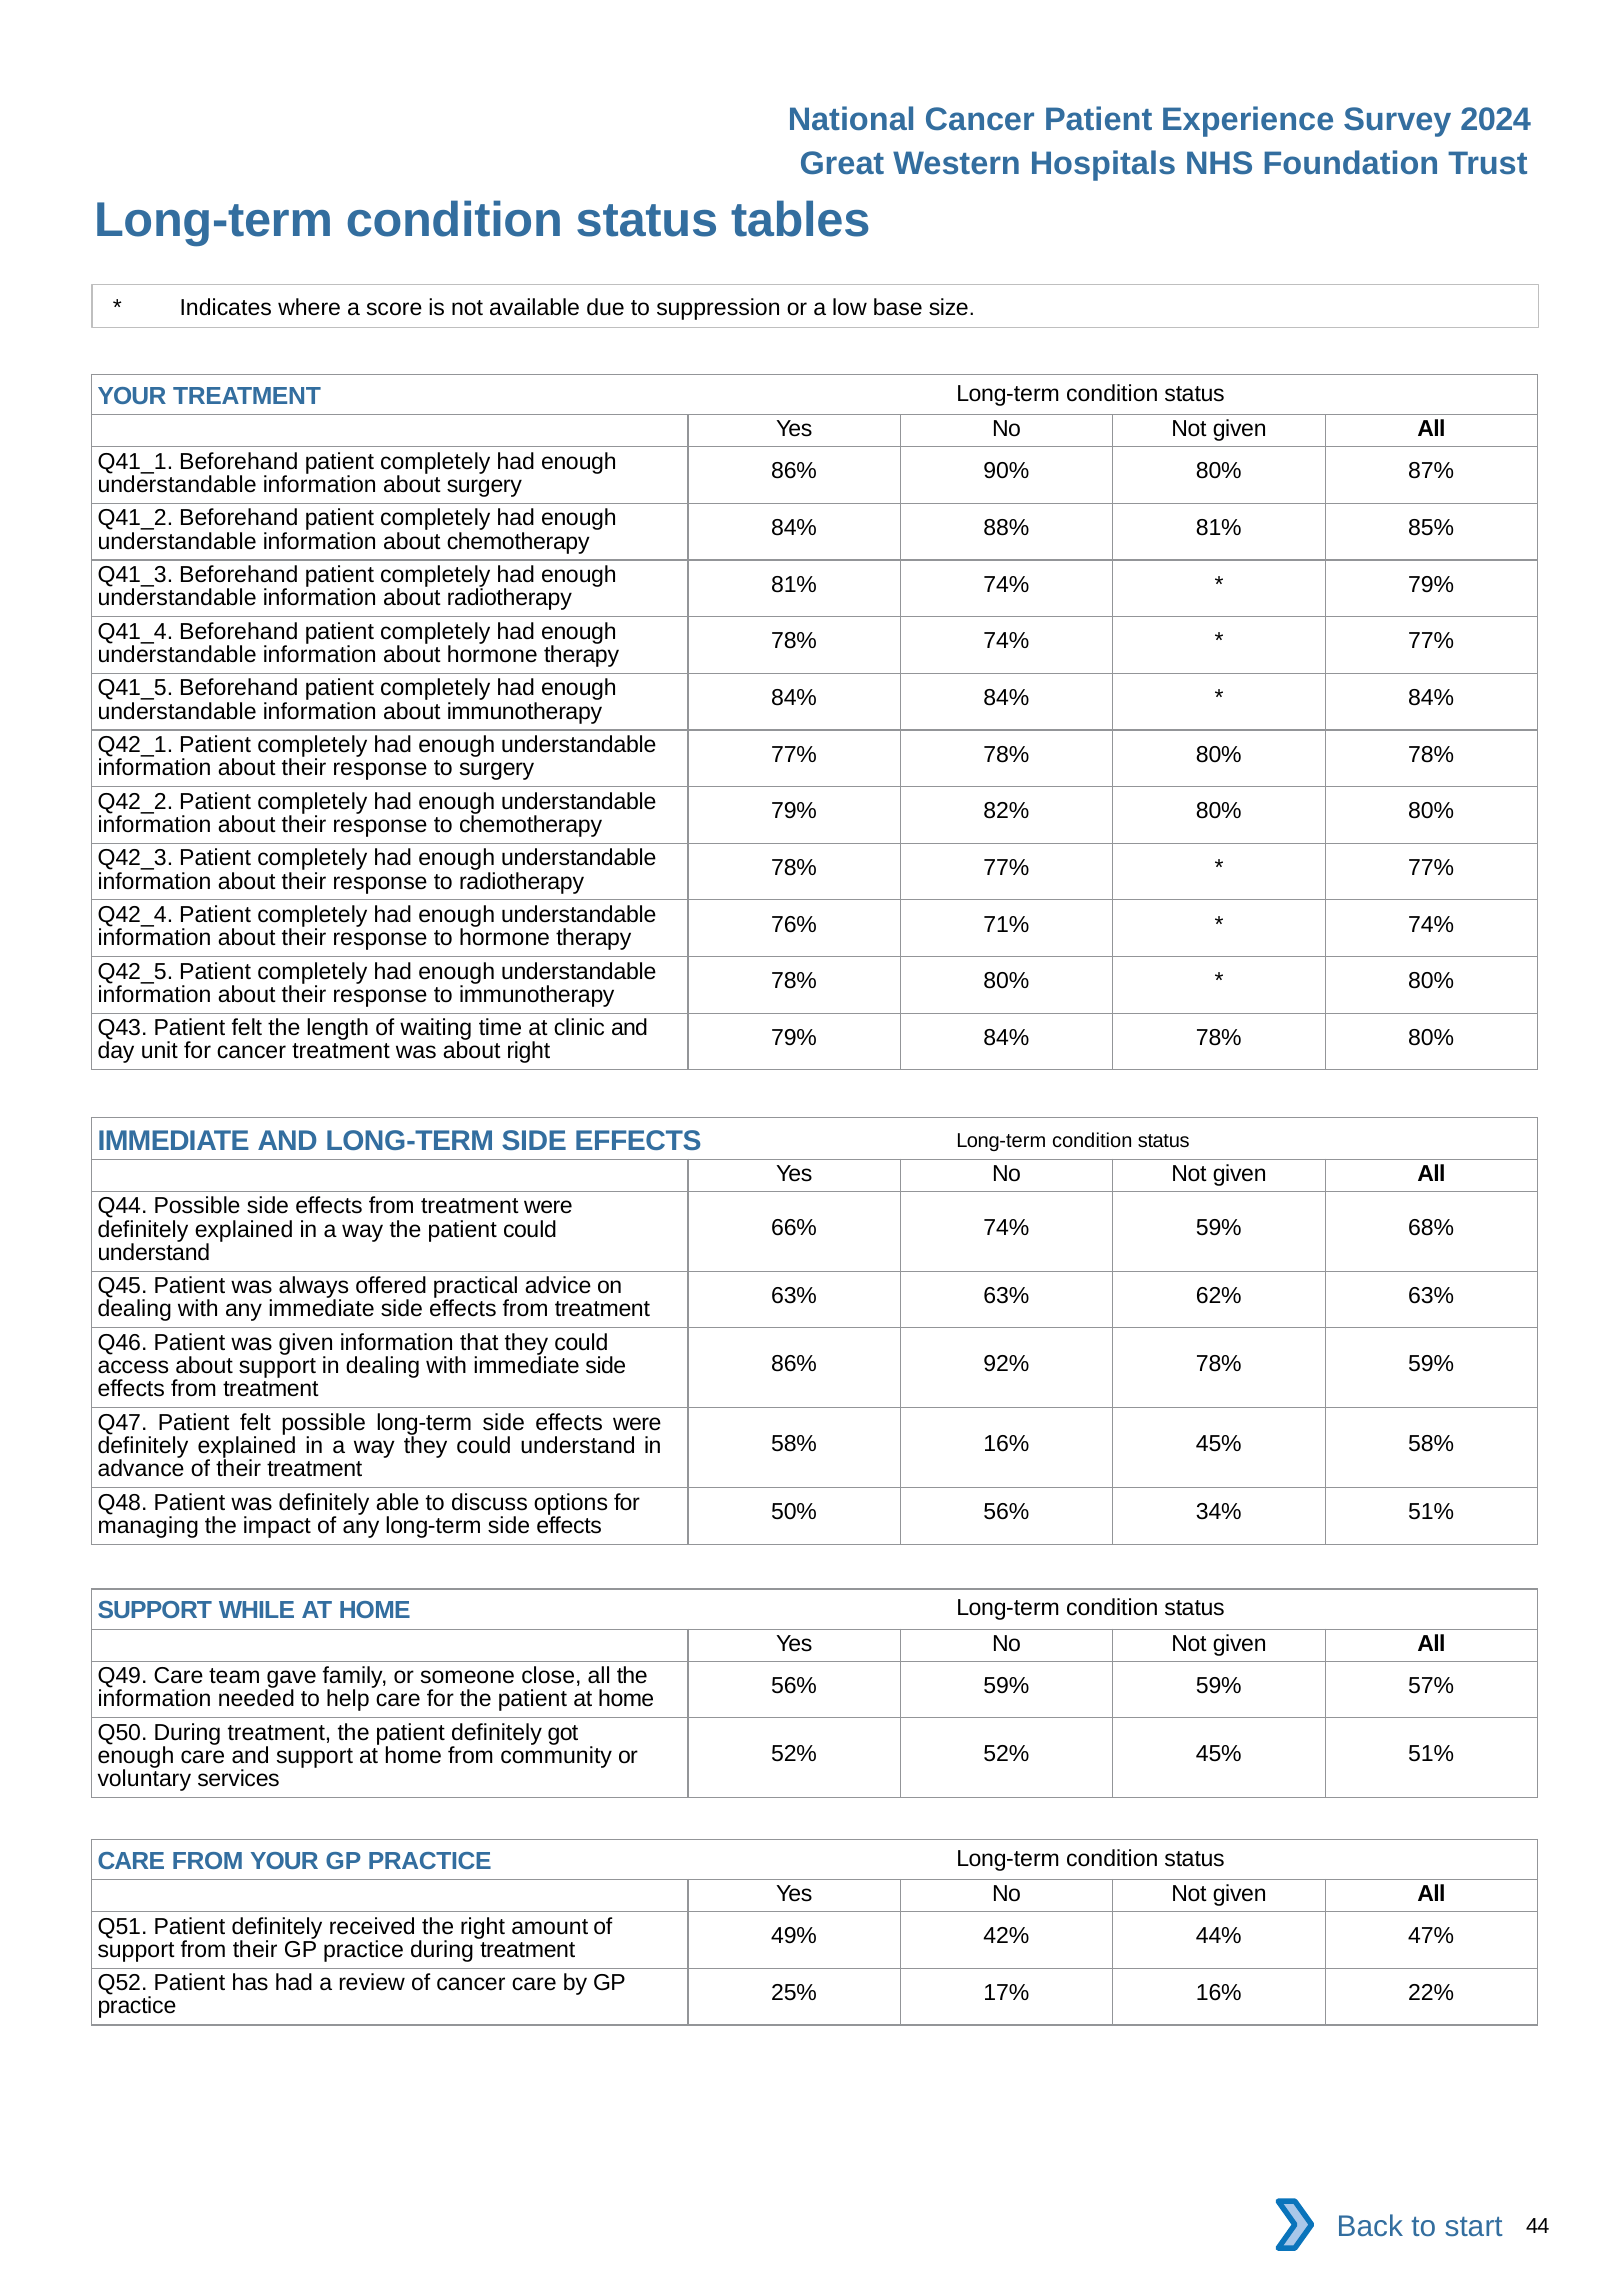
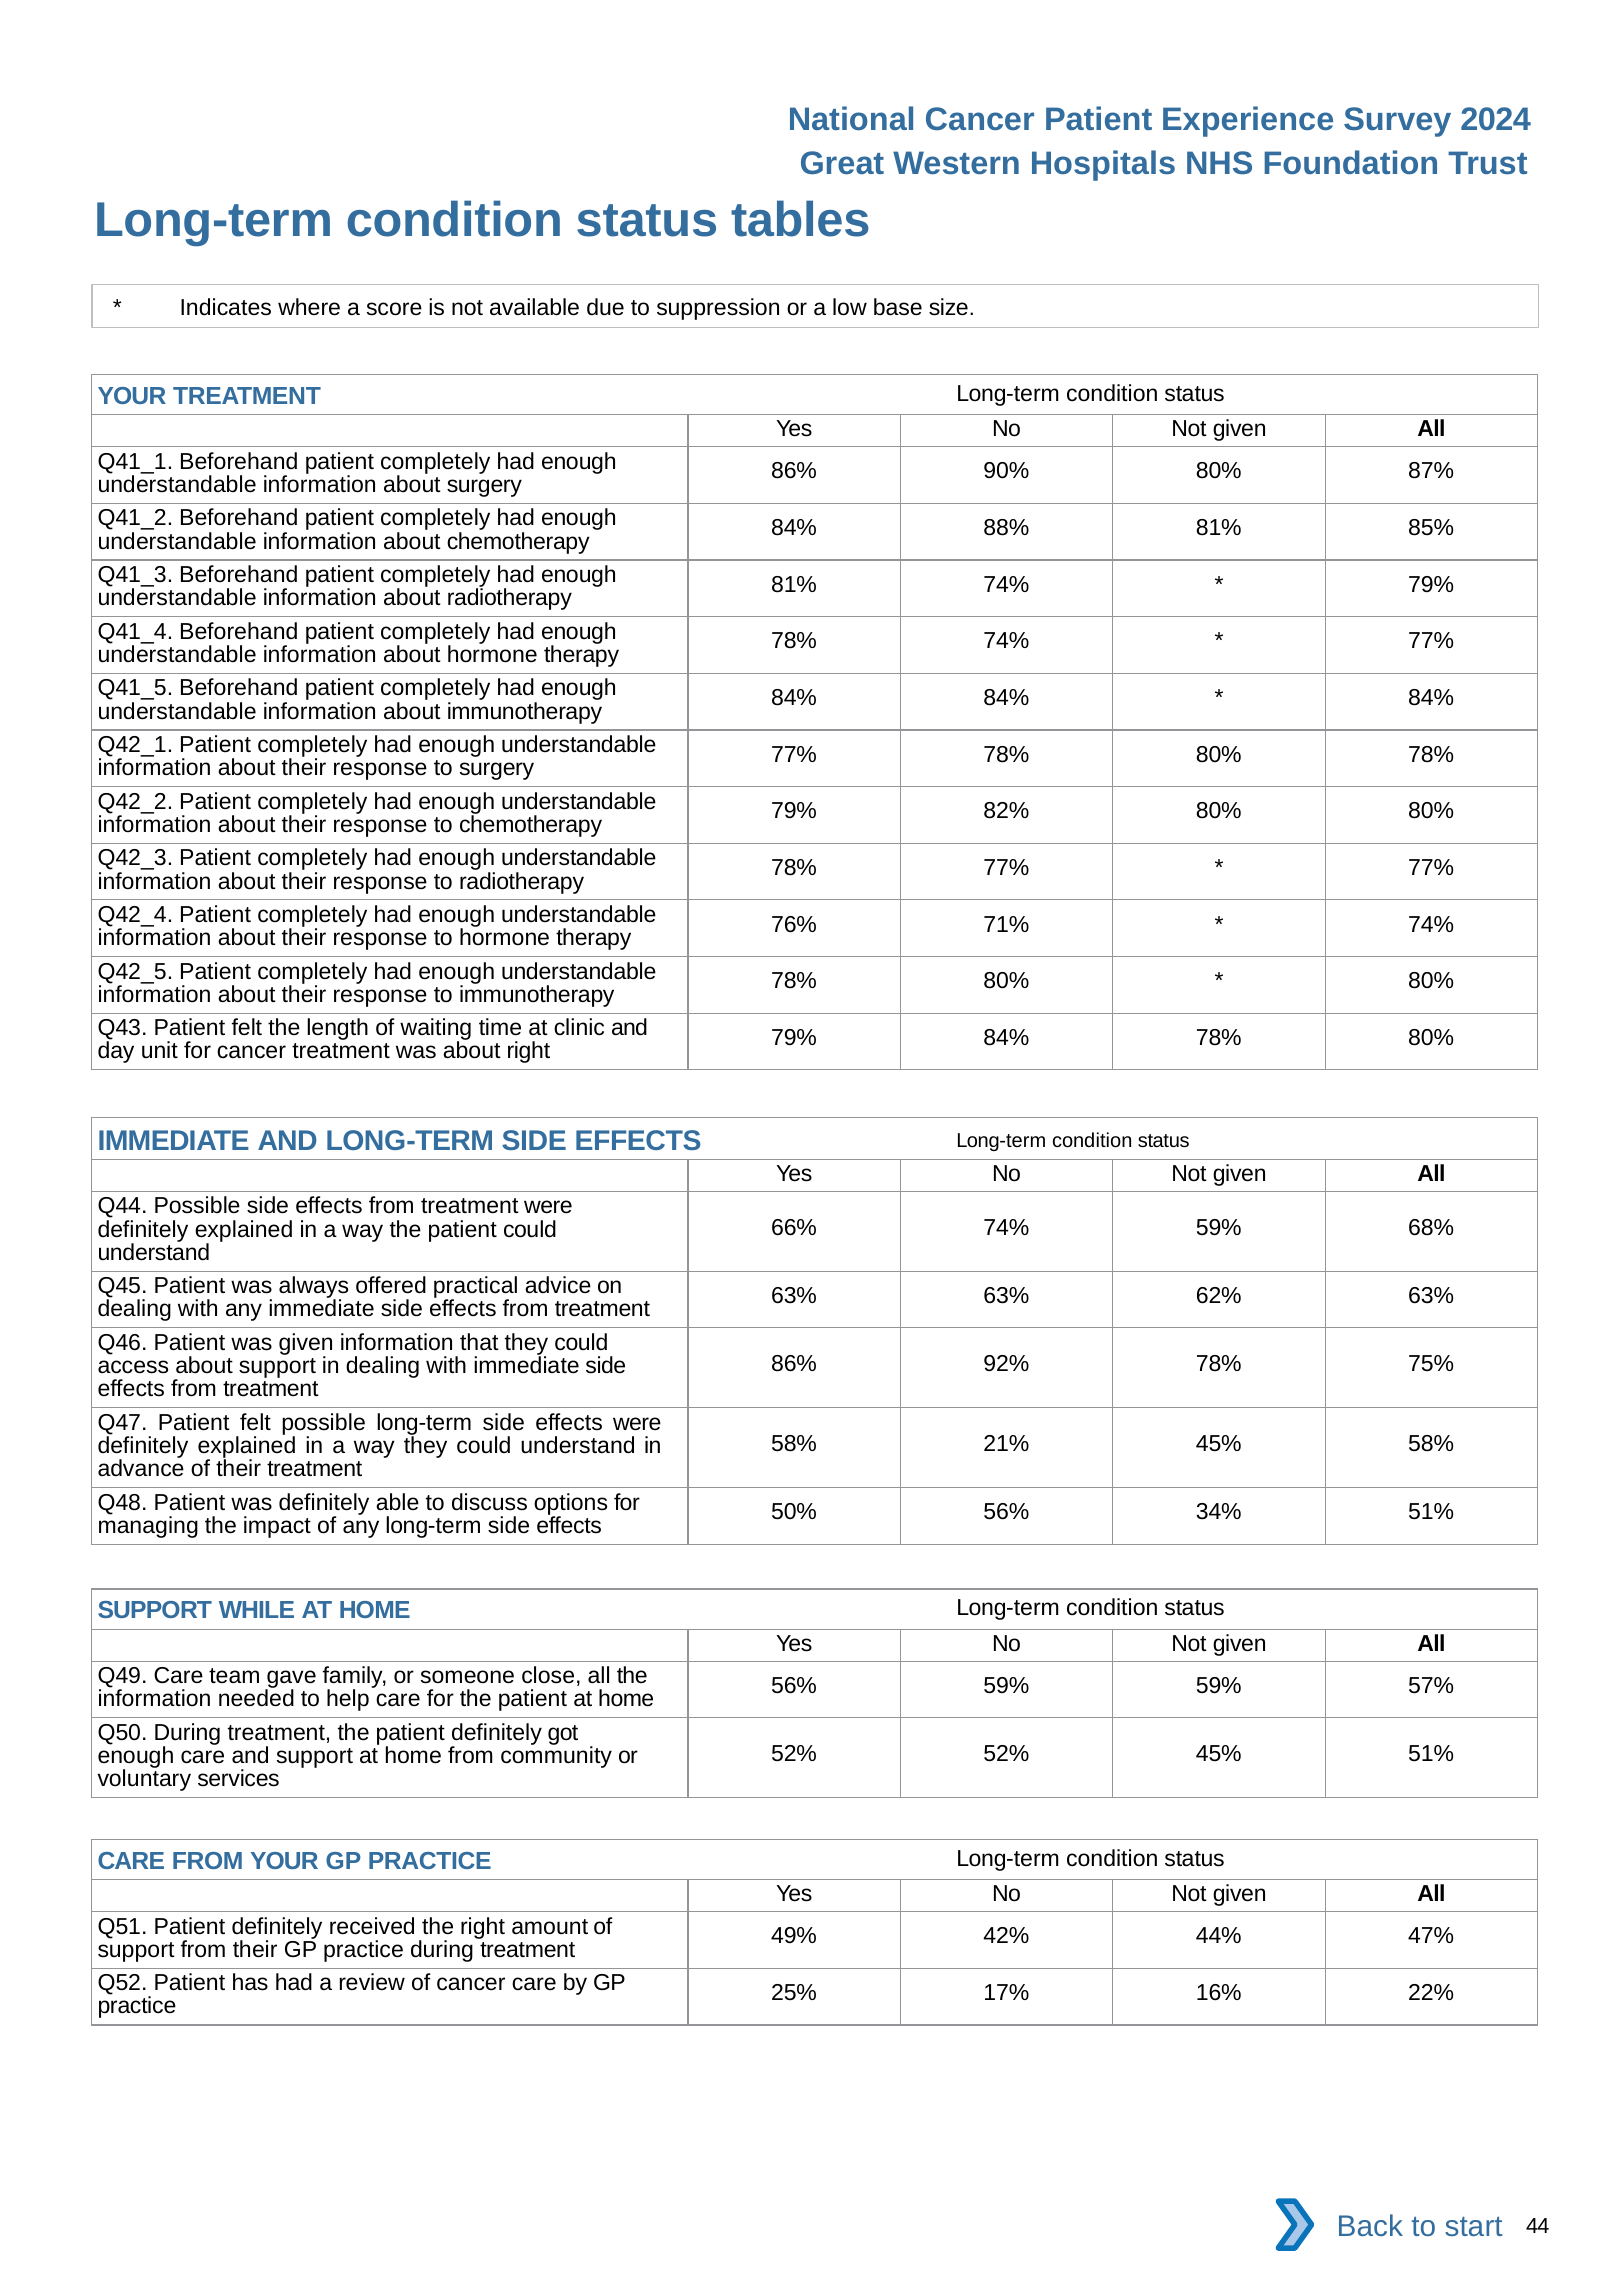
78% 59%: 59% -> 75% (1431, 1364)
58% 16%: 16% -> 21% (1006, 1444)
